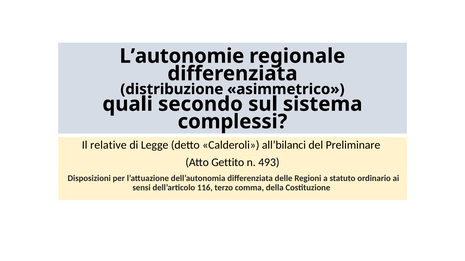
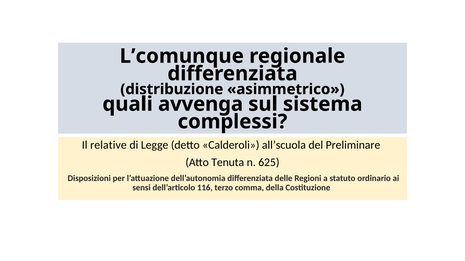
L’autonomie: L’autonomie -> L’comunque (182, 56)
secondo: secondo -> avvenga (201, 104)
all’bilanci: all’bilanci -> all’scuola (284, 145)
Gettito: Gettito -> Tenuta (228, 163)
493: 493 -> 625 (269, 163)
